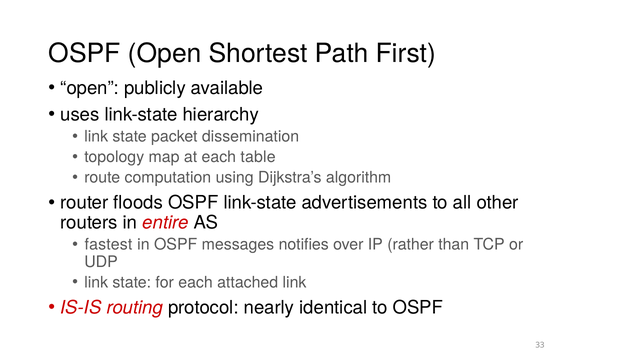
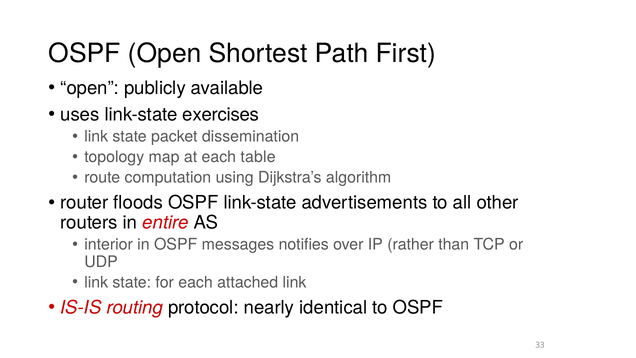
hierarchy: hierarchy -> exercises (221, 114)
fastest: fastest -> interior (109, 245)
